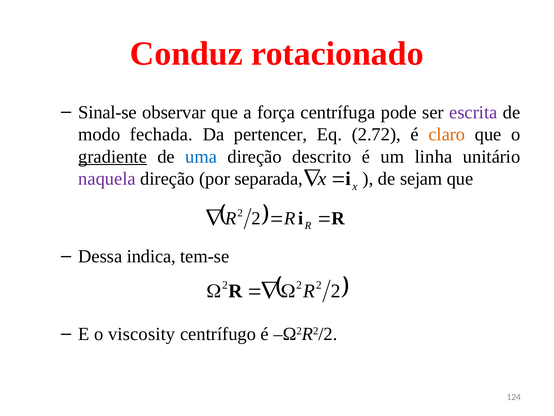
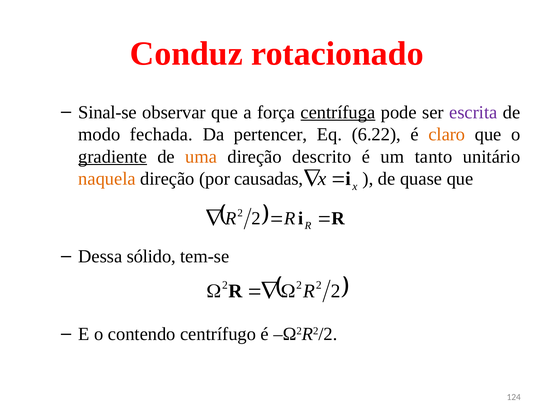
centrífuga underline: none -> present (338, 112)
2.72: 2.72 -> 6.22 (376, 134)
uma colour: blue -> orange (201, 156)
linha: linha -> tanto (434, 156)
naquela colour: purple -> orange (107, 179)
separada: separada -> causadas (269, 179)
sejam: sejam -> quase (421, 179)
indica: indica -> sólido (151, 256)
viscosity: viscosity -> contendo (142, 334)
